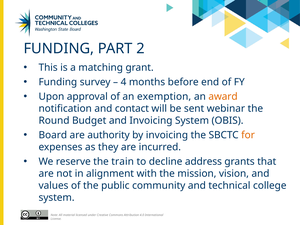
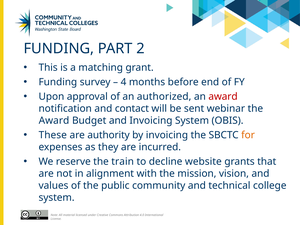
exemption: exemption -> authorized (164, 97)
award colour: orange -> red (223, 97)
Round: Round -> Award (54, 121)
Board: Board -> These (53, 135)
address: address -> website (203, 162)
